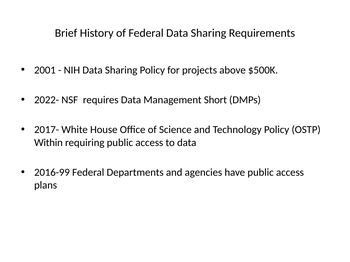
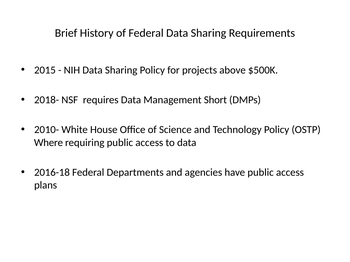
2001: 2001 -> 2015 (45, 70)
2022-: 2022- -> 2018- (47, 100)
2017-: 2017- -> 2010- (47, 130)
Within: Within -> Where (48, 143)
2016-99: 2016-99 -> 2016-18 (52, 173)
